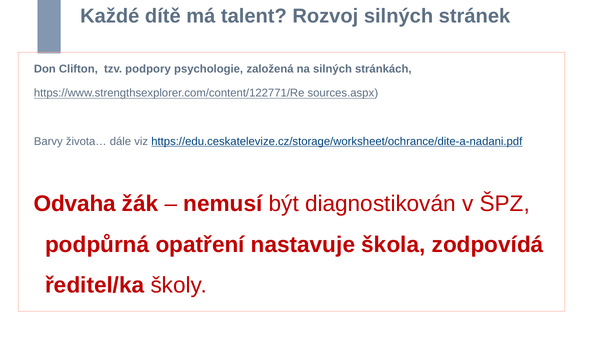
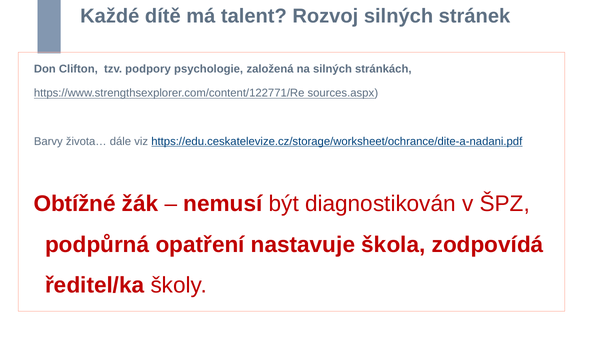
Odvaha: Odvaha -> Obtížné (75, 204)
